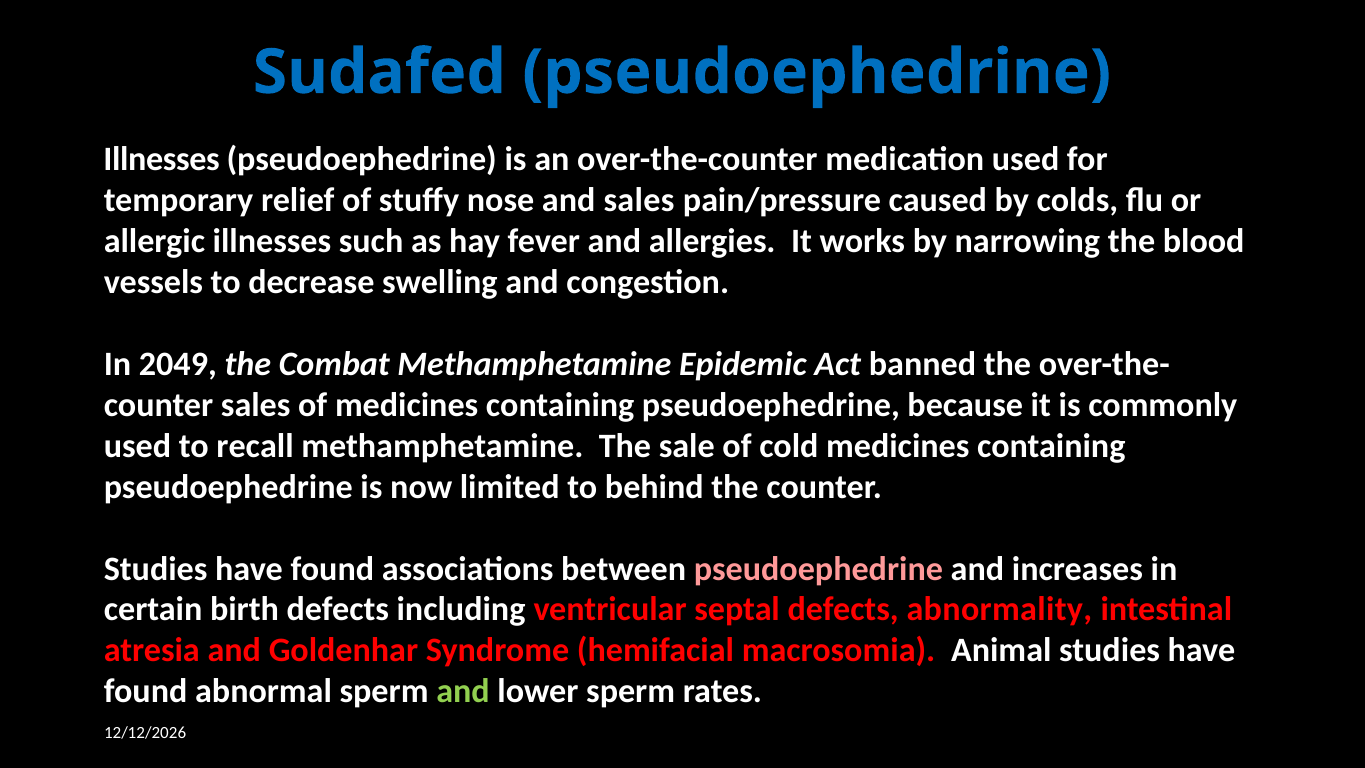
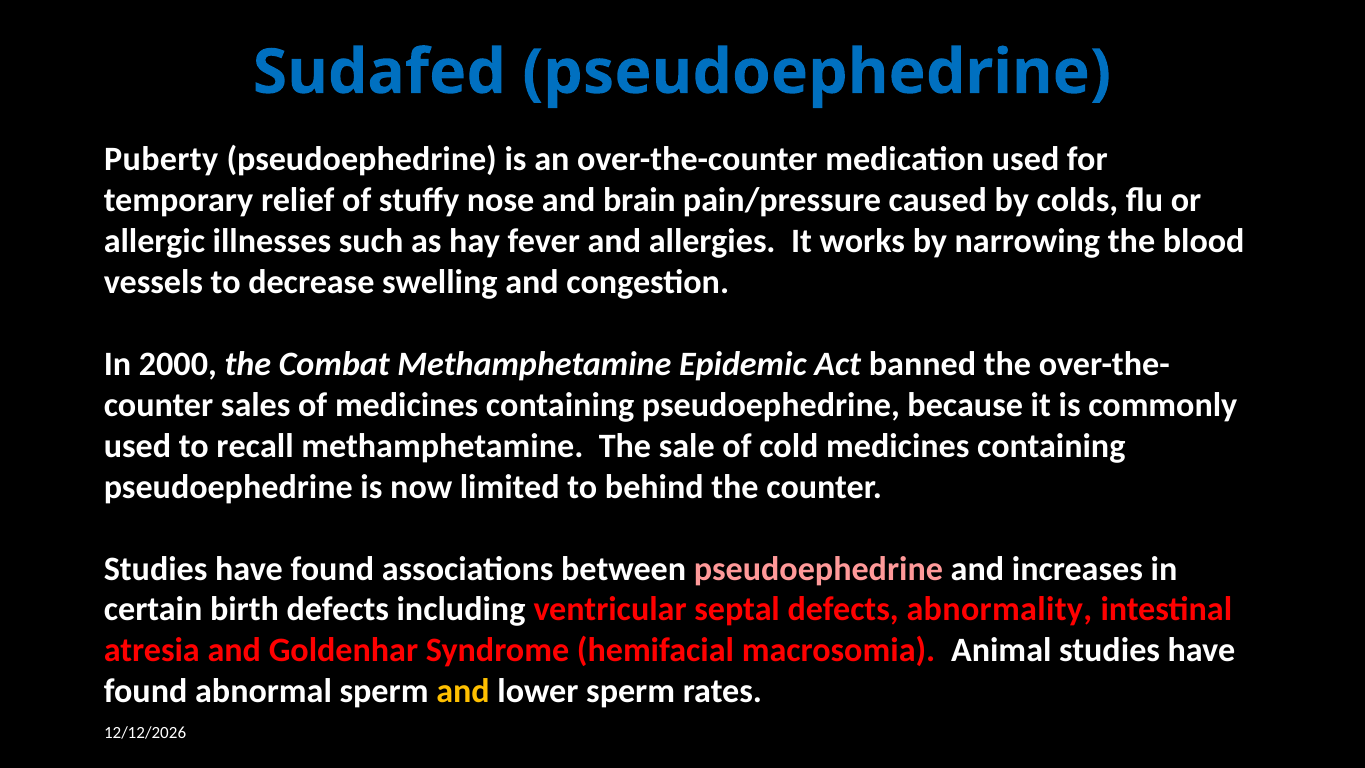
Illnesses: Illnesses -> Puberty (161, 159)
and sales: sales -> brain (639, 200)
2049: 2049 -> 2000 (178, 364)
and colour: light green -> yellow (463, 691)
